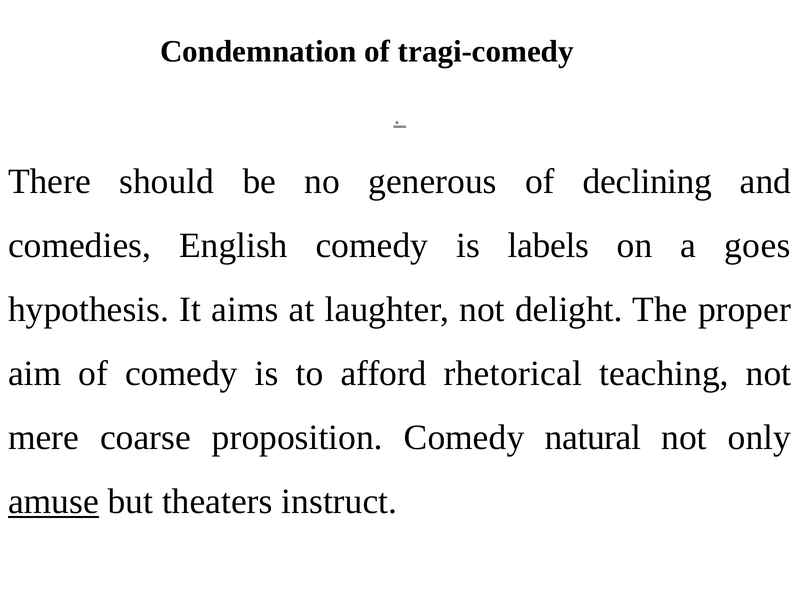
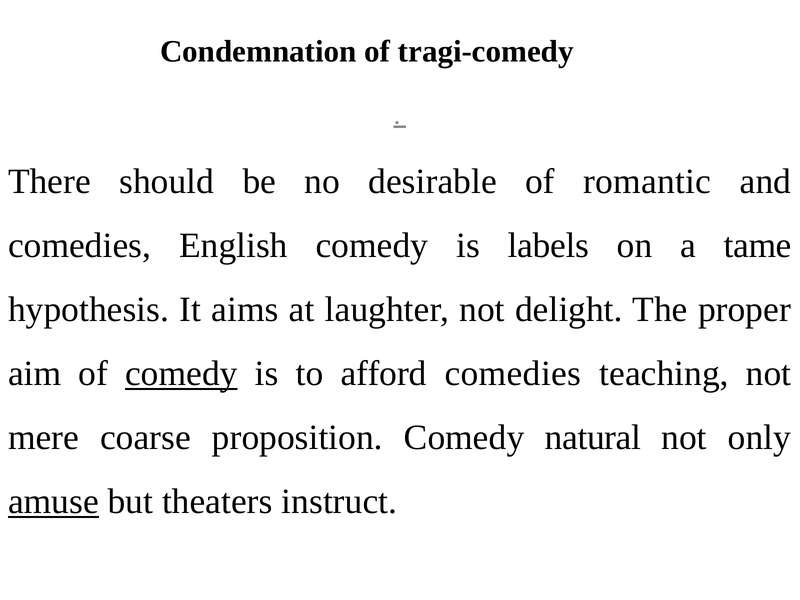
generous: generous -> desirable (433, 182)
declining: declining -> romantic (647, 182)
goes: goes -> tame (758, 246)
comedy underline: none -> present (181, 374)
afford rhetorical: rhetorical -> comedies (513, 374)
